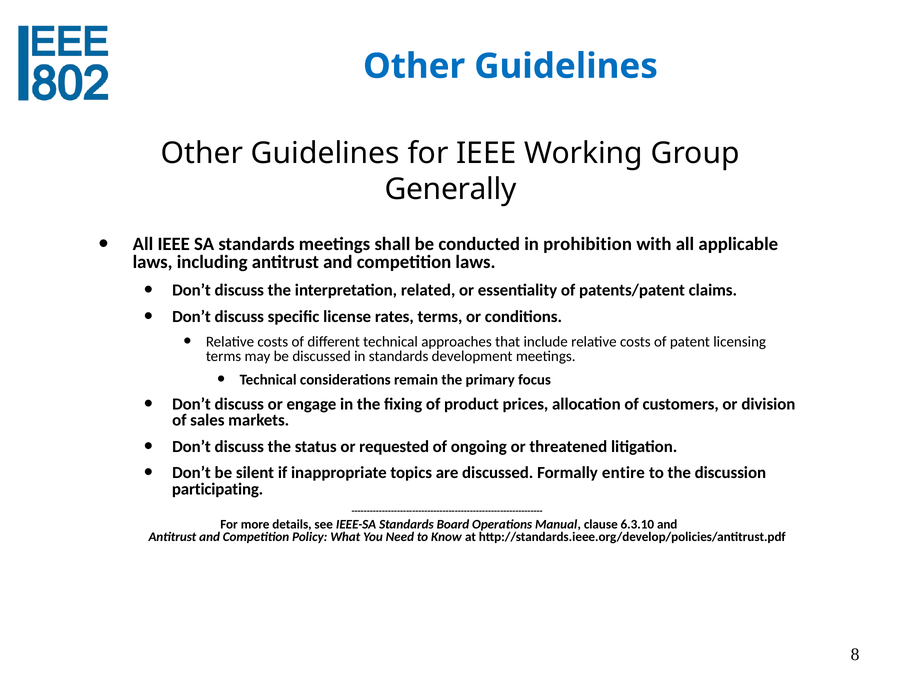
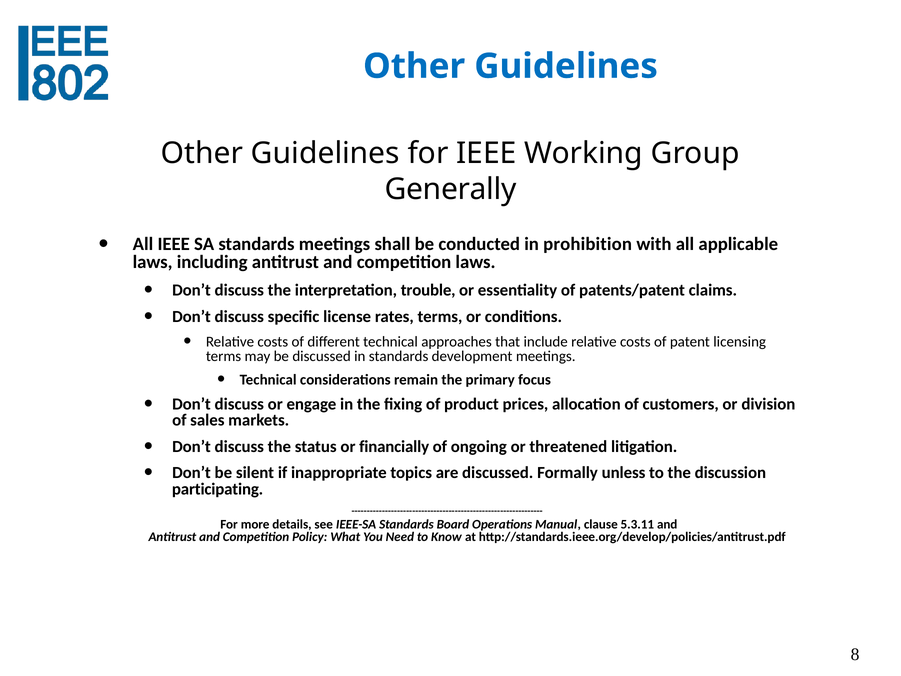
related: related -> trouble (428, 290)
requested: requested -> financially (394, 446)
entire: entire -> unless (624, 473)
6.3.10: 6.3.10 -> 5.3.11 (637, 524)
